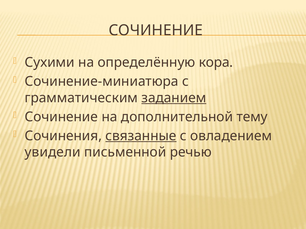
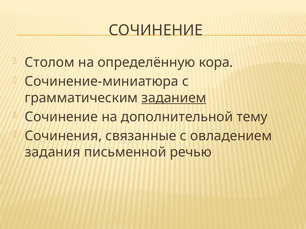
Сухими: Сухими -> Столом (50, 63)
связанные underline: present -> none (141, 136)
увидели: увидели -> задания (53, 152)
